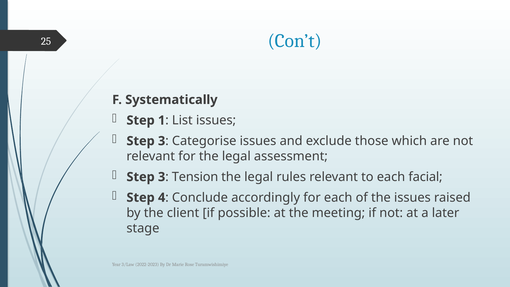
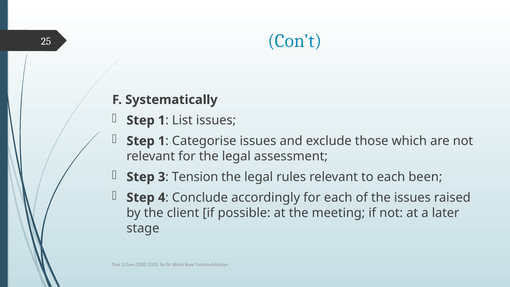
3: 3 -> 1 (162, 141)
facial: facial -> been (425, 177)
